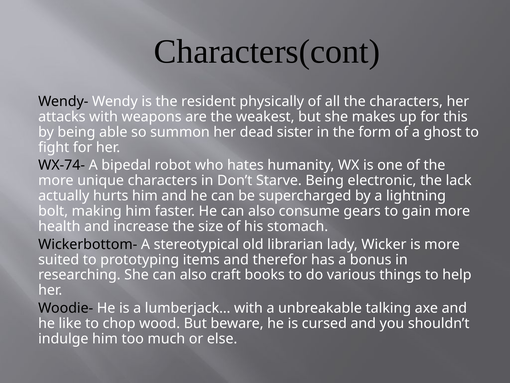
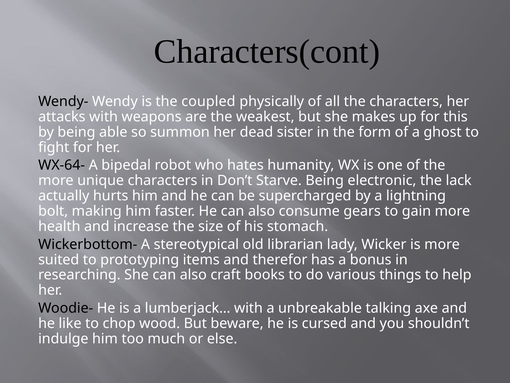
resident: resident -> coupled (208, 101)
WX-74-: WX-74- -> WX-64- (62, 165)
